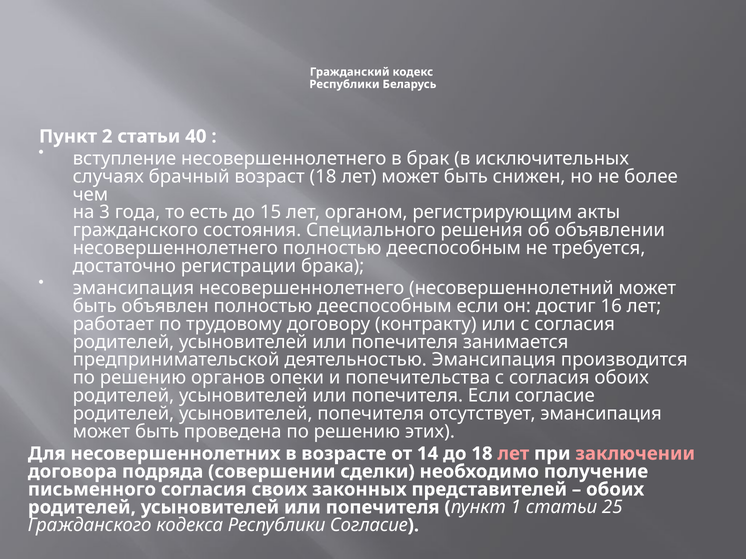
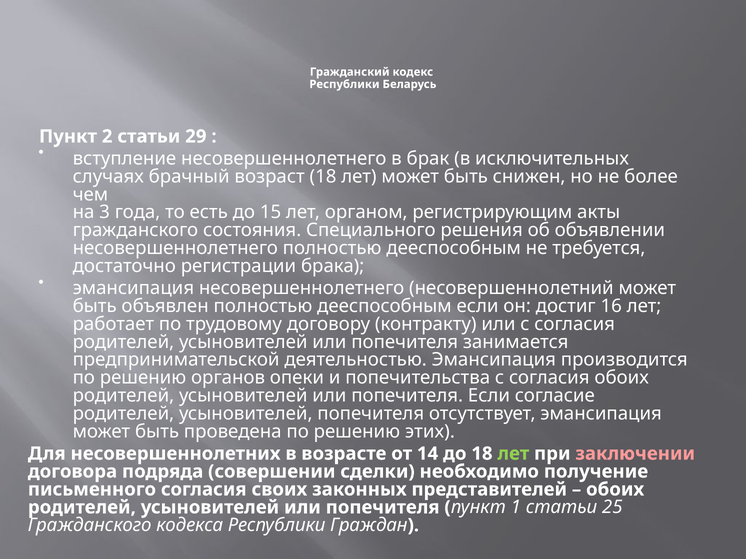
40: 40 -> 29 (196, 137)
лет colour: pink -> light green (513, 454)
Республики Согласие: Согласие -> Граждан (369, 526)
